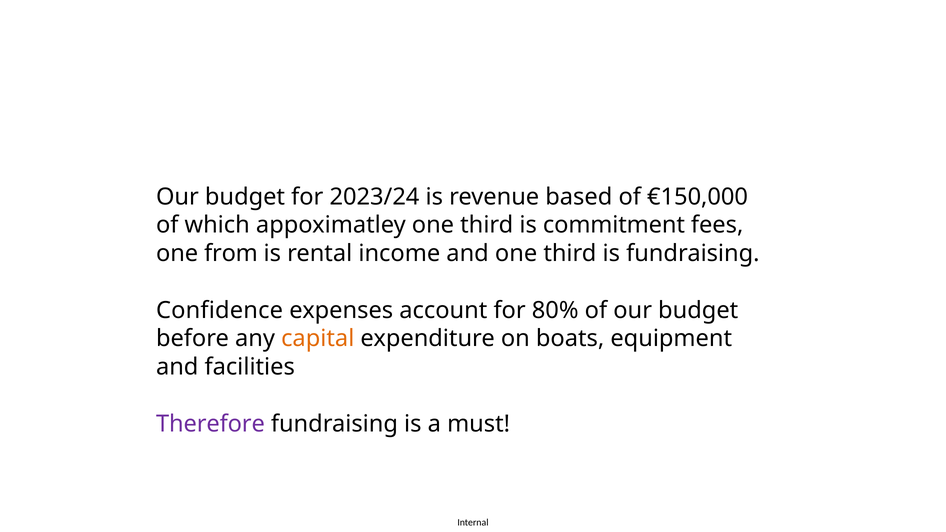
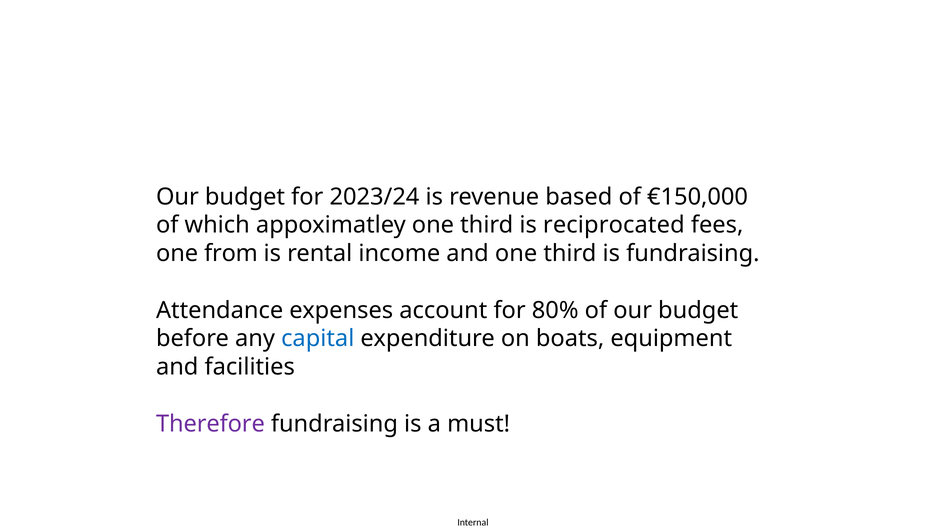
commitment: commitment -> reciprocated (614, 225)
Confidence: Confidence -> Attendance (220, 310)
capital colour: orange -> blue (318, 339)
